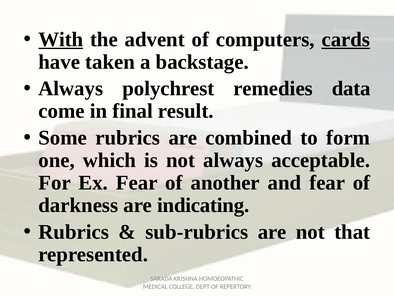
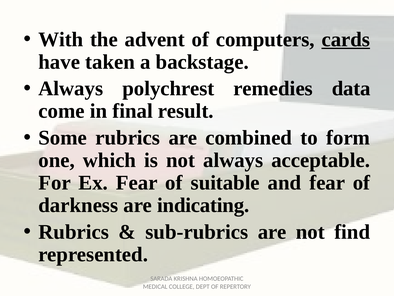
With underline: present -> none (61, 39)
another: another -> suitable (225, 182)
that: that -> find (352, 231)
